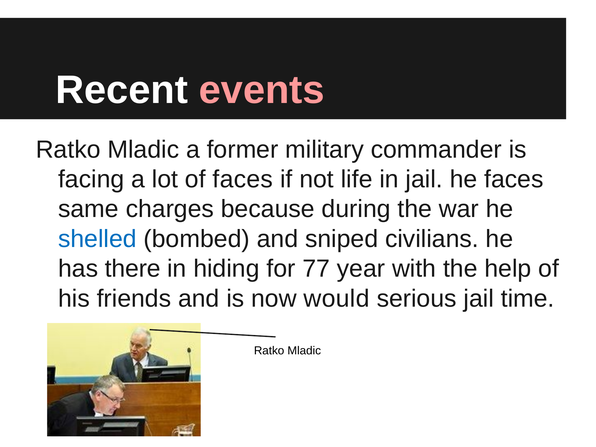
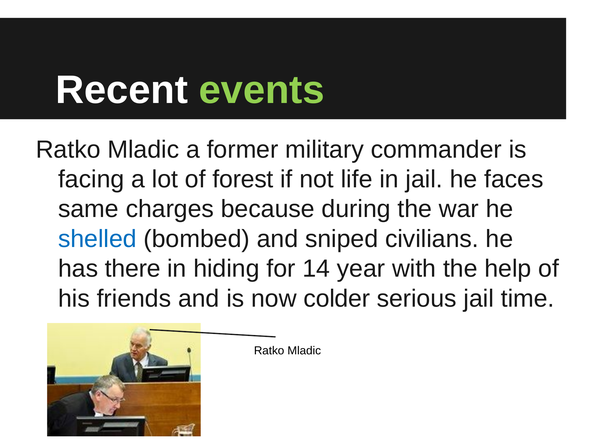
events colour: pink -> light green (262, 90)
of faces: faces -> forest (243, 179)
77: 77 -> 14 (316, 269)
would: would -> colder (337, 299)
